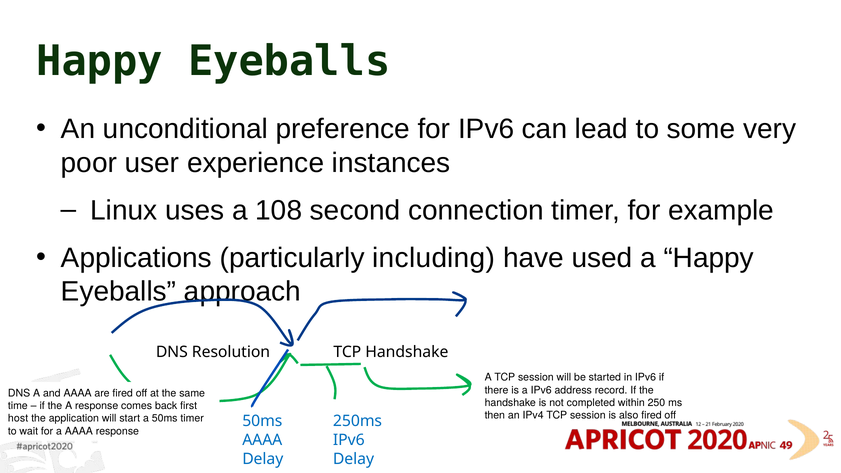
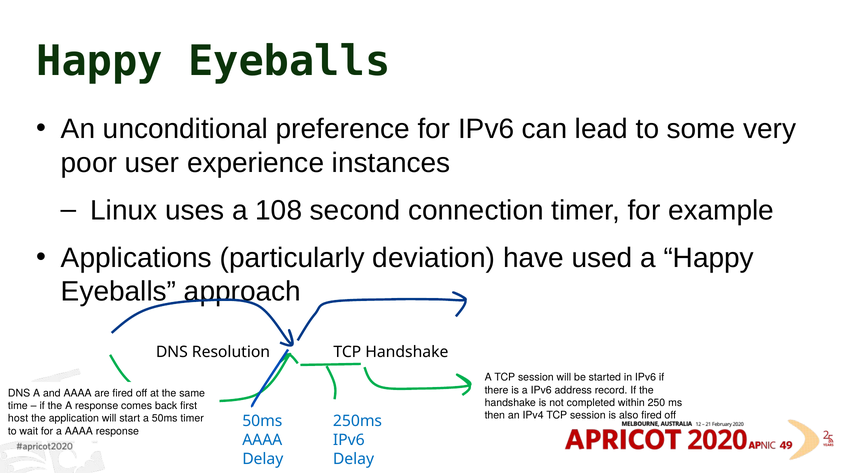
including: including -> deviation (434, 258)
